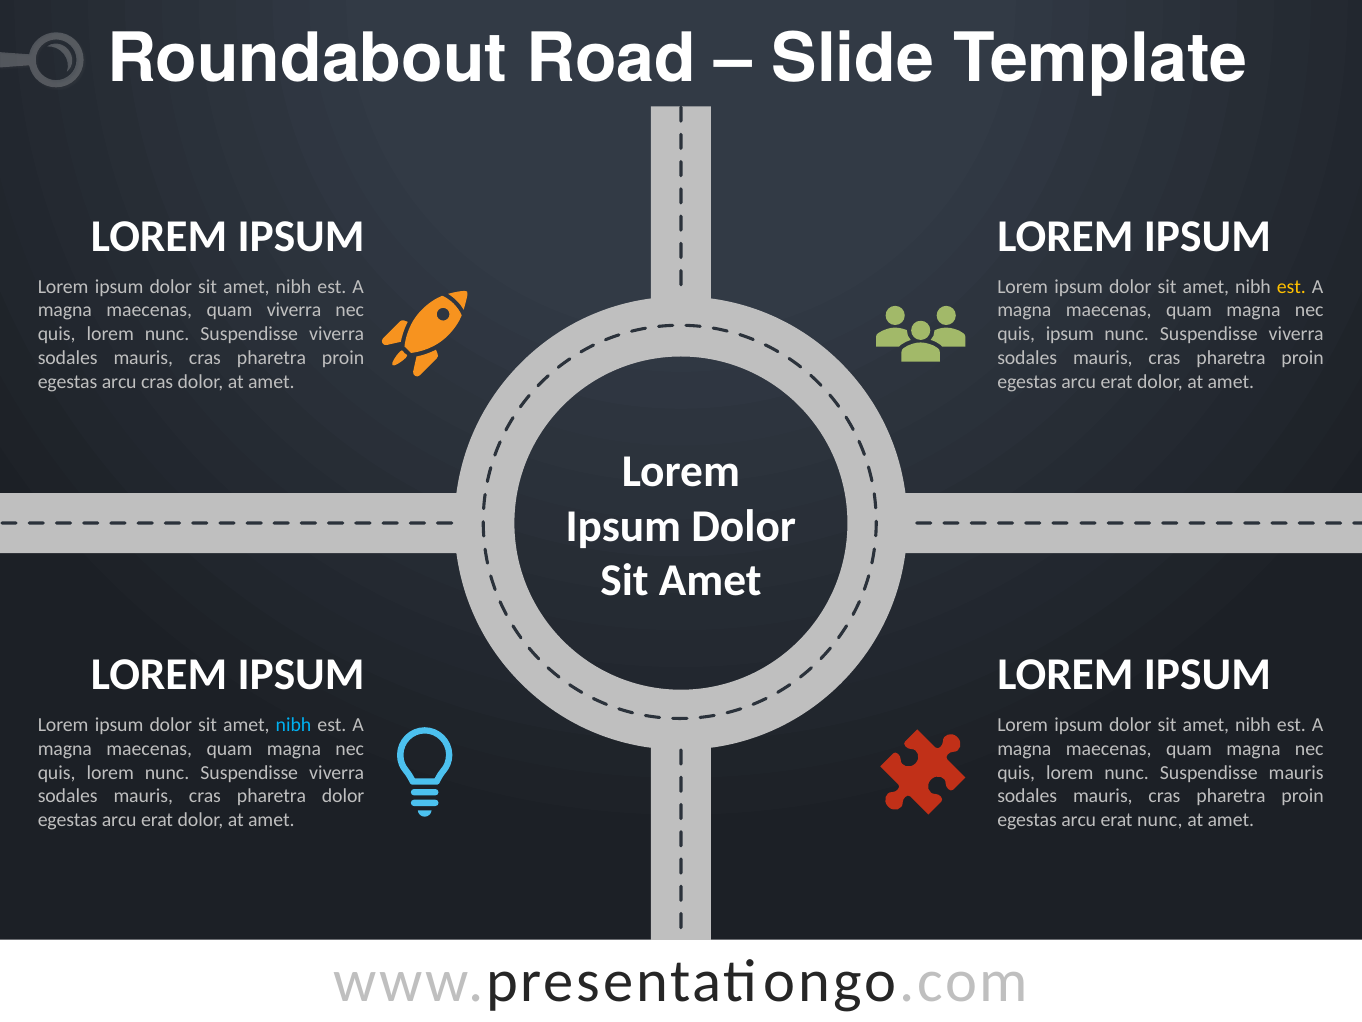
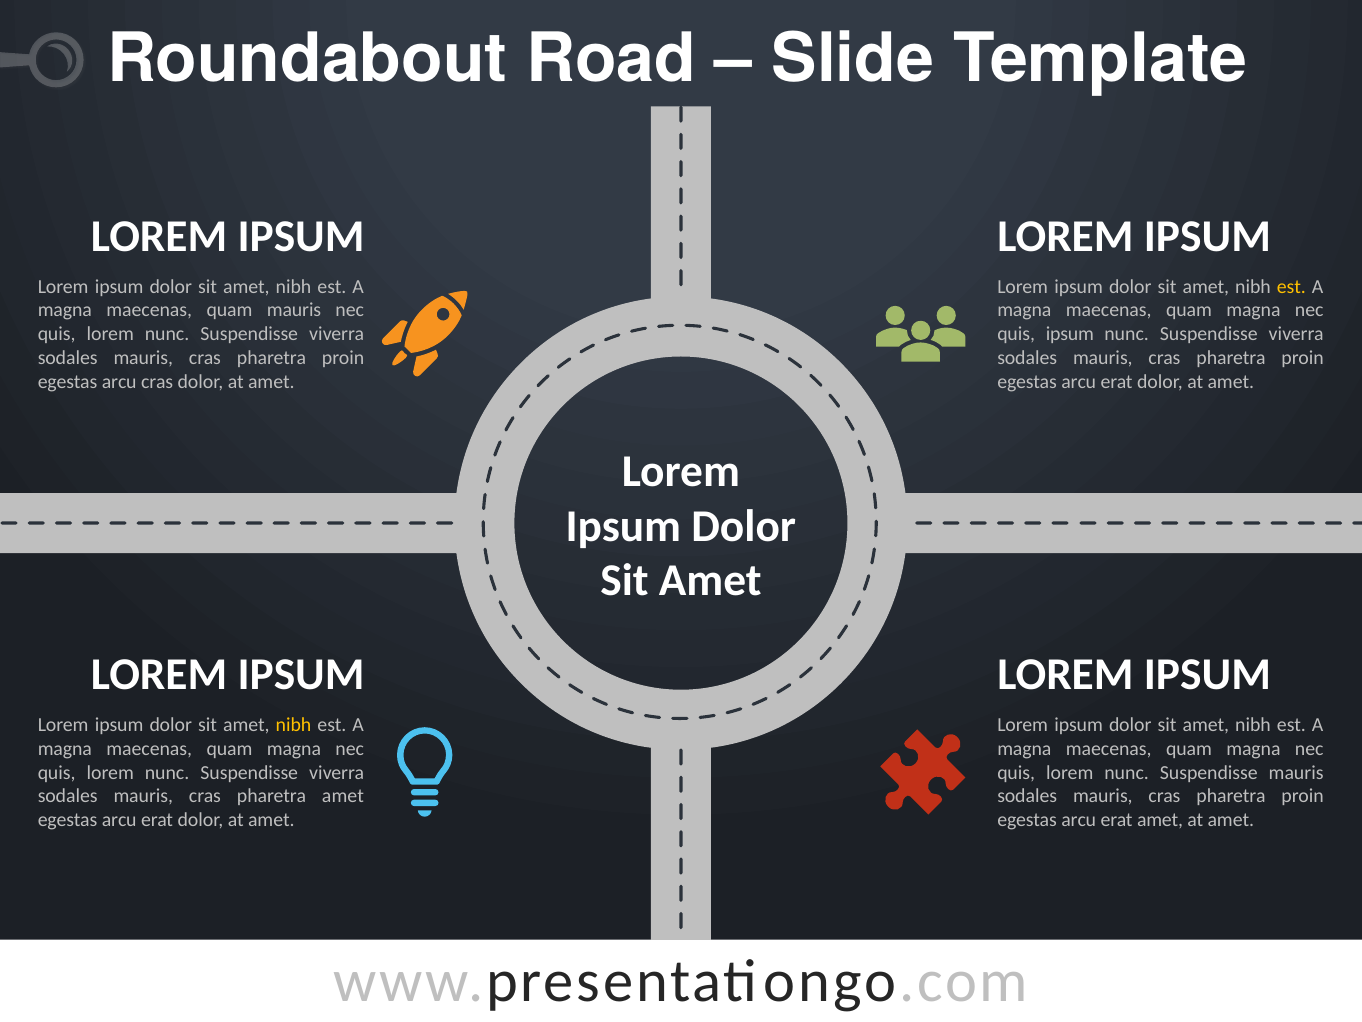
quam viverra: viverra -> mauris (294, 310)
nibh colour: light blue -> yellow (293, 724)
pharetra dolor: dolor -> amet (343, 796)
erat nunc: nunc -> amet (1160, 820)
